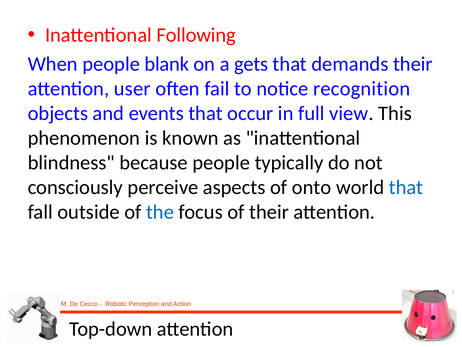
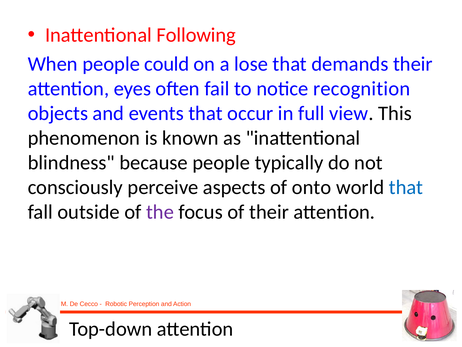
blank: blank -> could (167, 64)
gets: gets -> lose (251, 64)
user: user -> eyes (132, 88)
the colour: blue -> purple (160, 212)
